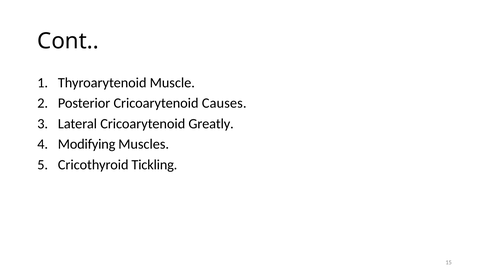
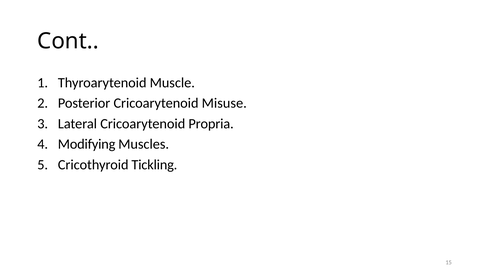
Causes: Causes -> Misuse (224, 103)
Greatly: Greatly -> Propria (211, 124)
